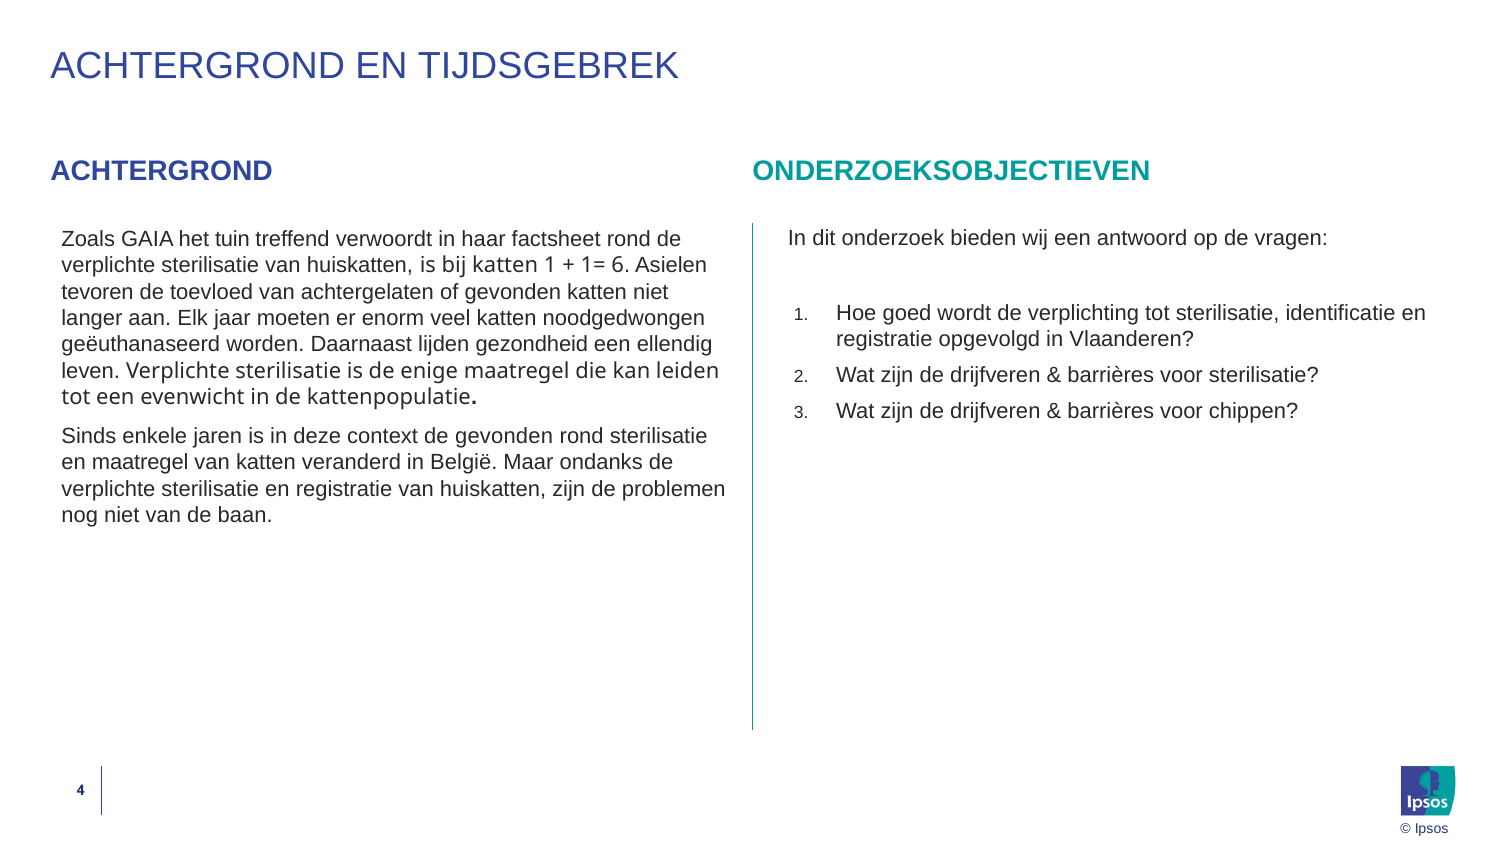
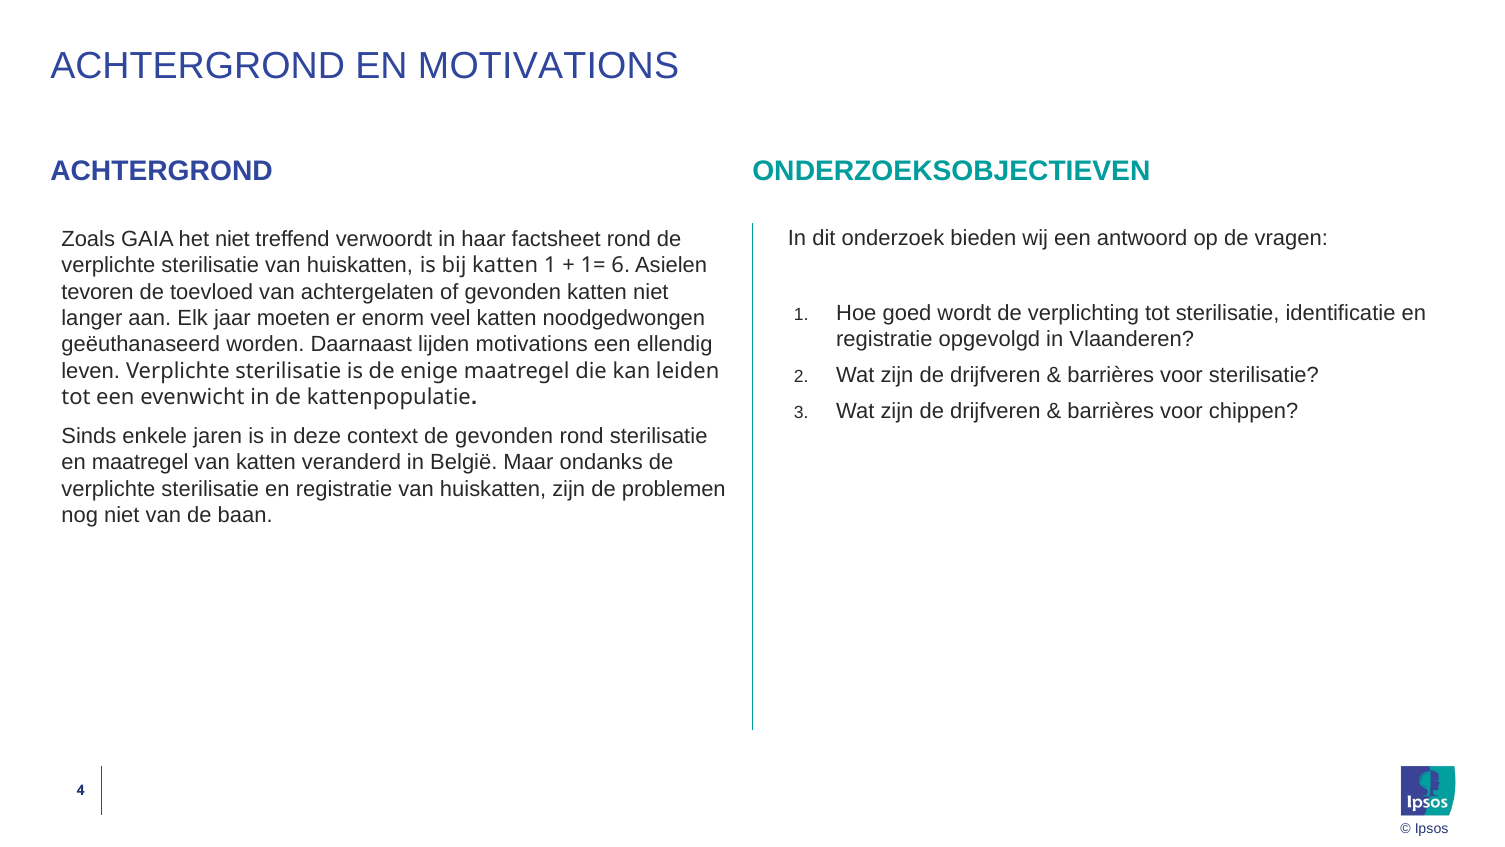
EN TIJDSGEBREK: TIJDSGEBREK -> MOTIVATIONS (549, 66)
het tuin: tuin -> niet (232, 239)
lijden gezondheid: gezondheid -> motivations (532, 344)
